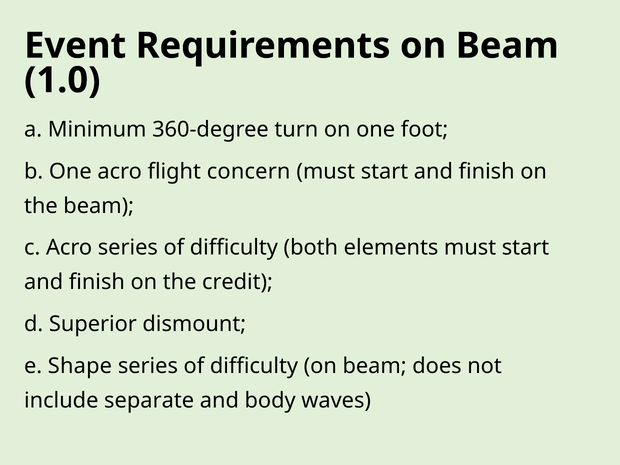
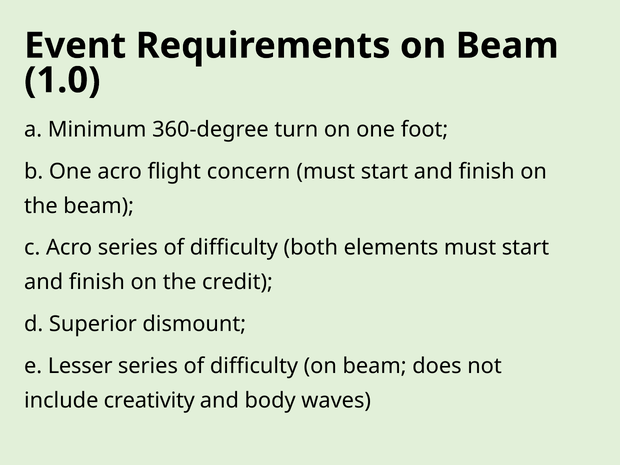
Shape: Shape -> Lesser (80, 366)
separate: separate -> creativity (149, 400)
